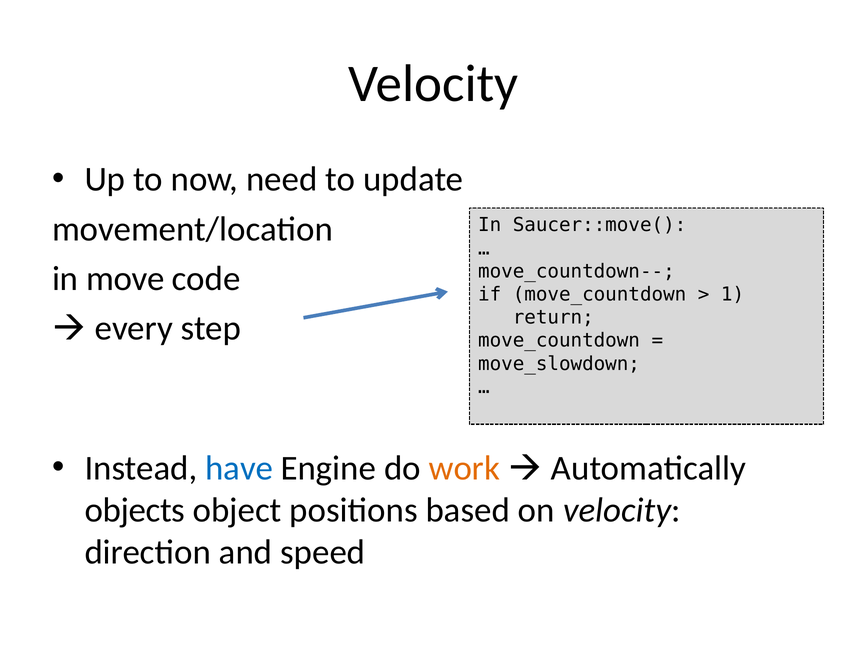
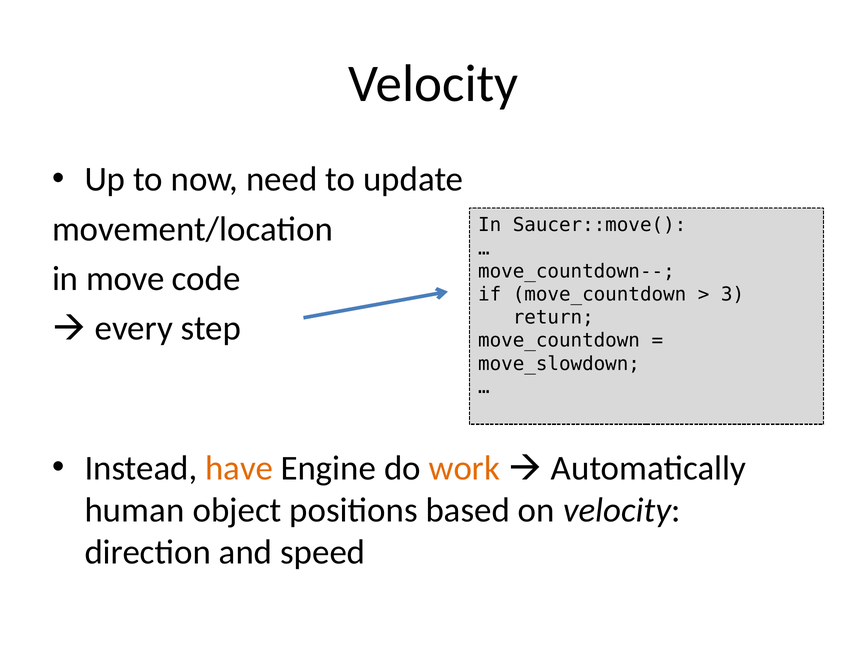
1: 1 -> 3 (733, 295)
have colour: blue -> orange (239, 469)
objects: objects -> human (135, 510)
